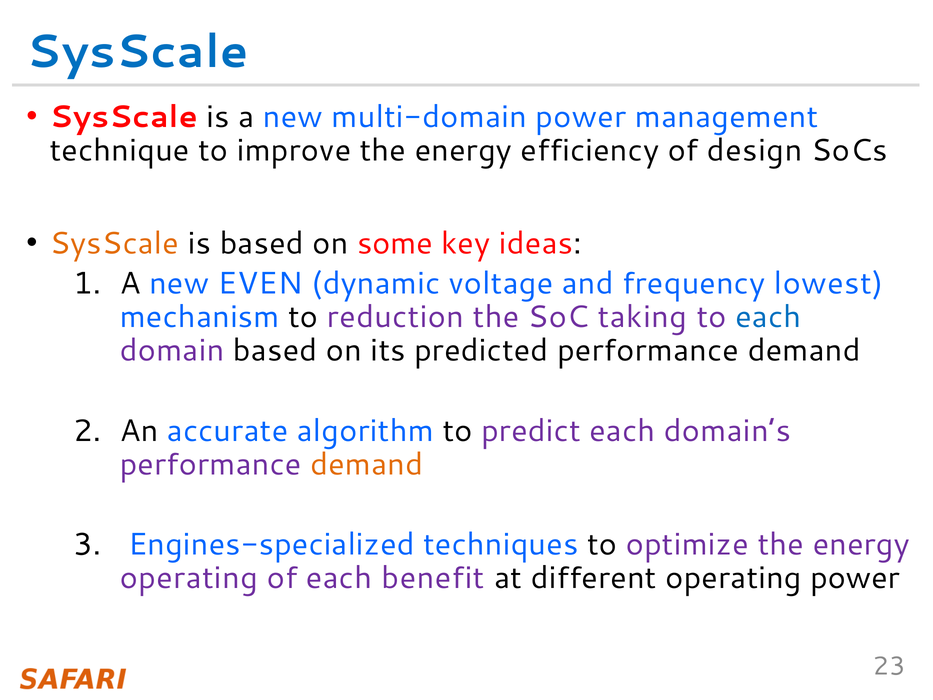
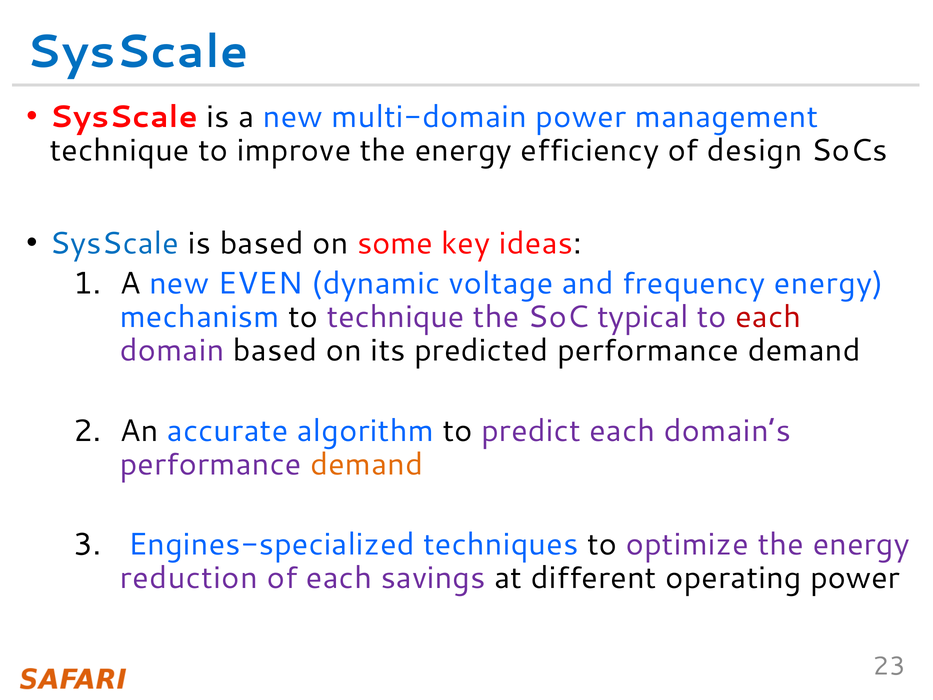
SysScale colour: orange -> blue (114, 243)
frequency lowest: lowest -> energy (829, 283)
to reduction: reduction -> technique (396, 317)
taking: taking -> typical (643, 317)
each colour: blue -> red (768, 317)
operating: operating -> reduction (189, 578)
benefit: benefit -> savings (433, 578)
